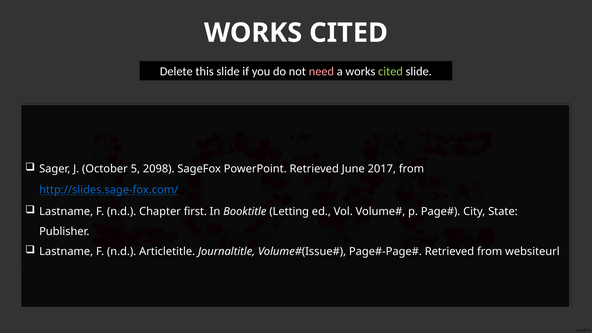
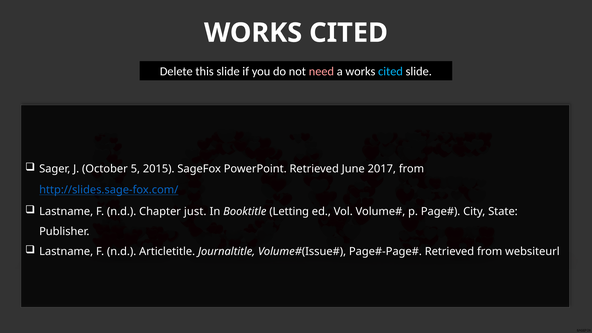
cited colour: light green -> light blue (390, 72)
2098: 2098 -> 2015 (159, 169)
first: first -> just (195, 212)
